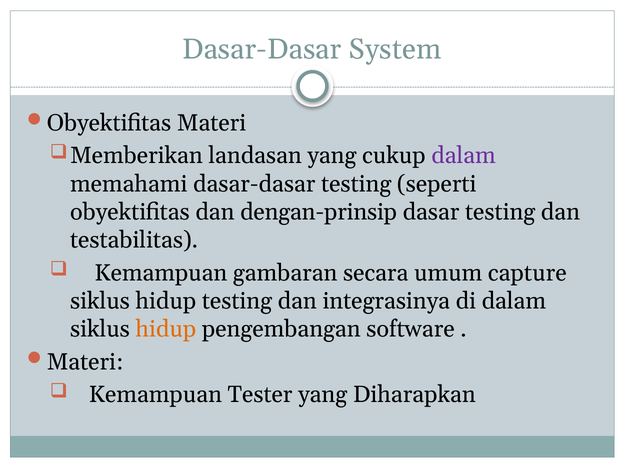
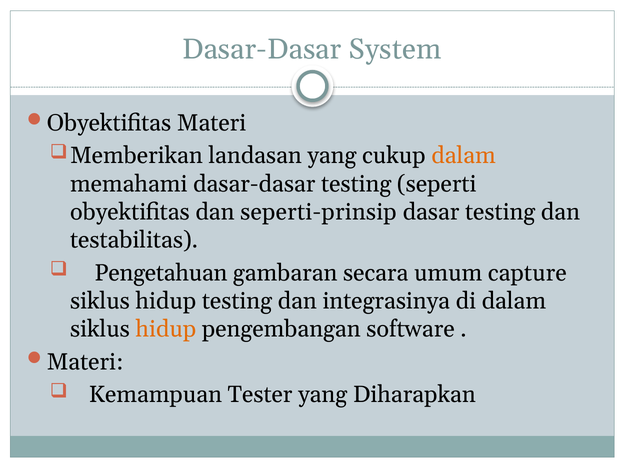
dalam colour: purple -> orange (464, 156)
dengan-prinsip: dengan-prinsip -> seperti-prinsip (318, 212)
Kemampuan: Kemampuan -> Pengetahuan (161, 273)
